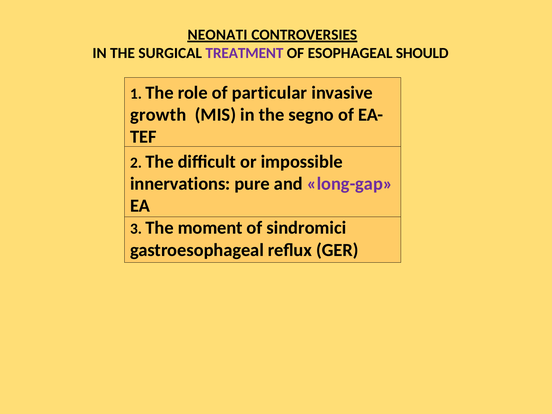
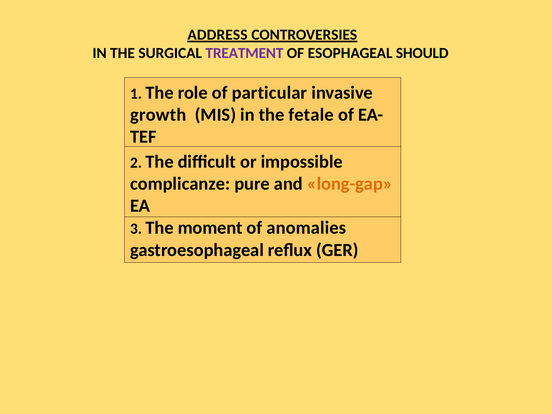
NEONATI: NEONATI -> ADDRESS (217, 35)
segno: segno -> fetale (311, 115)
innervations: innervations -> complicanze (180, 184)
long-gap colour: purple -> orange (350, 184)
sindromici: sindromici -> anomalies (306, 228)
